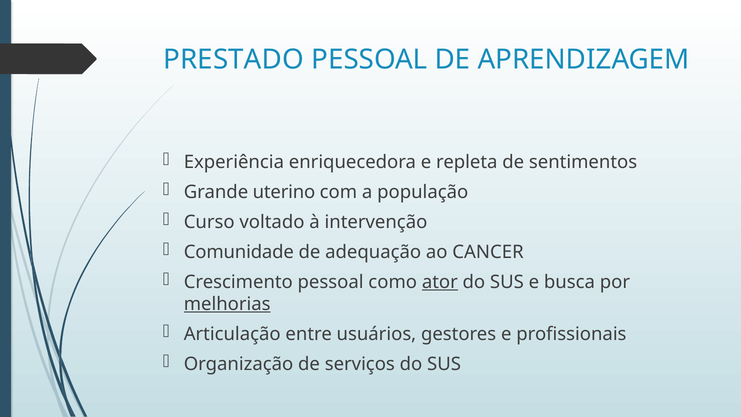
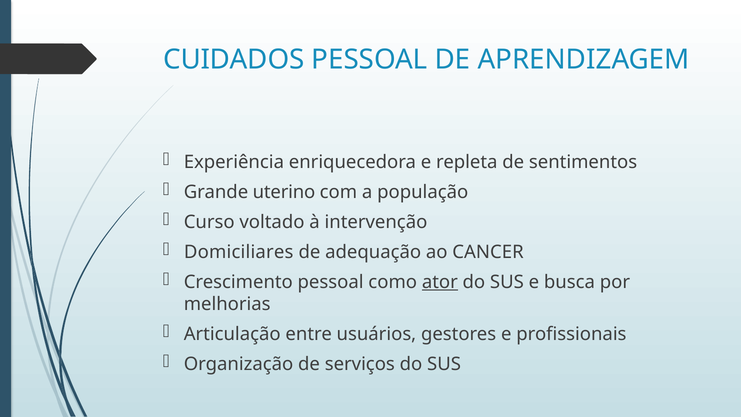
PRESTADO: PRESTADO -> CUIDADOS (234, 59)
Comunidade: Comunidade -> Domiciliares (239, 252)
melhorias underline: present -> none (227, 304)
